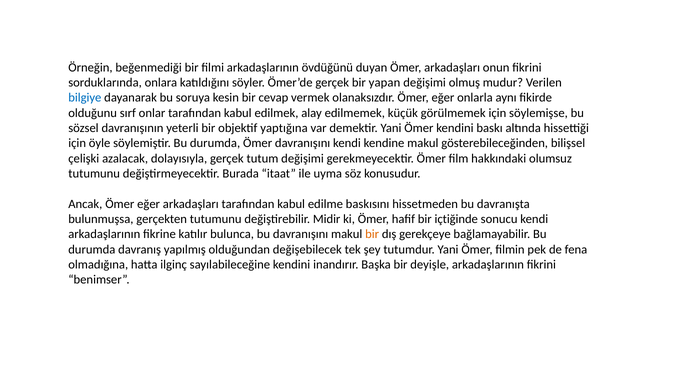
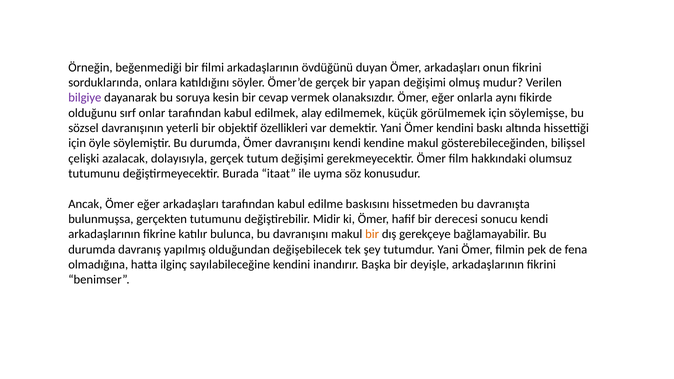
bilgiye colour: blue -> purple (85, 98)
yaptığına: yaptığına -> özellikleri (284, 128)
içtiğinde: içtiğinde -> derecesi (456, 219)
